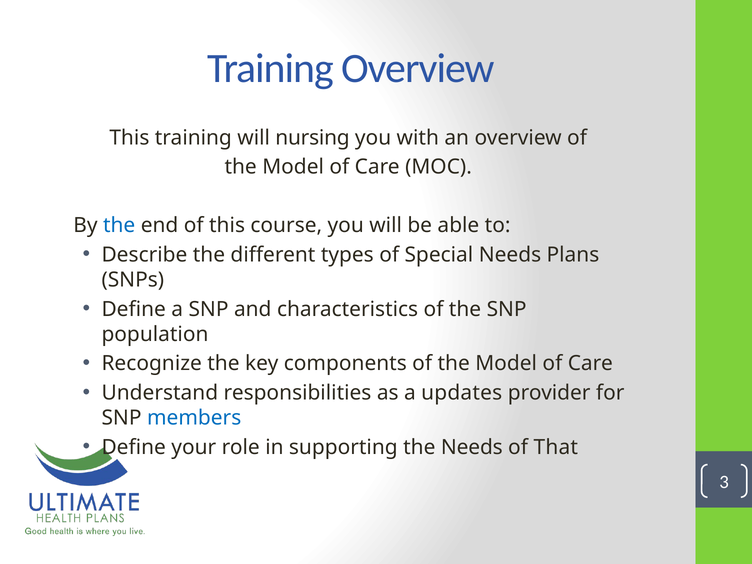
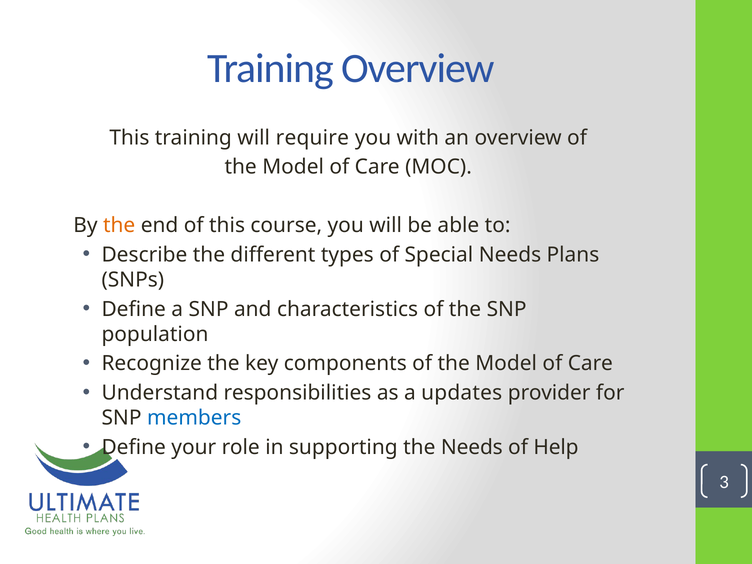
nursing: nursing -> require (312, 138)
the colour: blue -> orange (119, 225)
That: That -> Help (556, 447)
